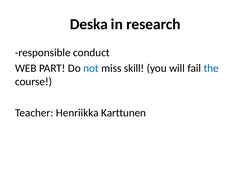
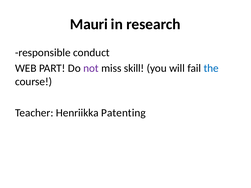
Deska: Deska -> Mauri (89, 24)
not colour: blue -> purple (91, 68)
Karttunen: Karttunen -> Patenting (123, 113)
